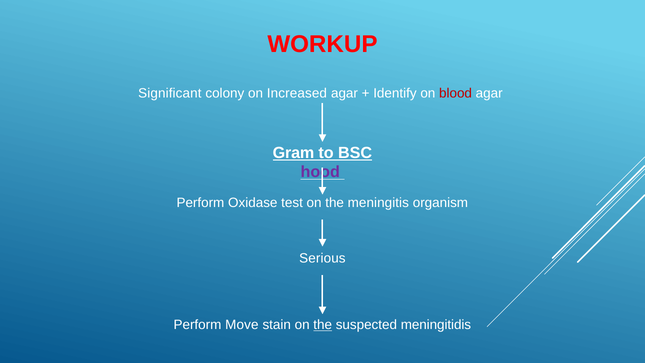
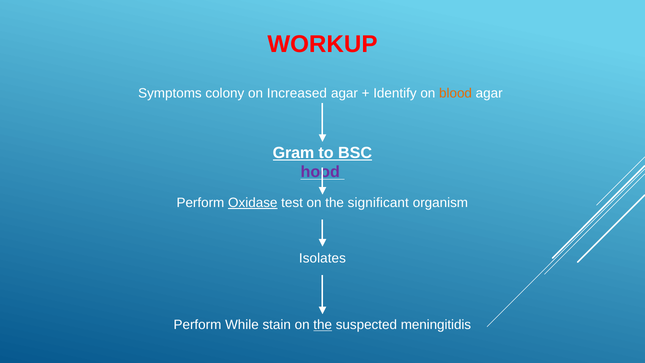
Significant: Significant -> Symptoms (170, 93)
blood colour: red -> orange (456, 93)
Oxidase underline: none -> present (253, 203)
meningitis: meningitis -> significant (378, 203)
Serious: Serious -> Isolates (322, 258)
Move: Move -> While (242, 325)
